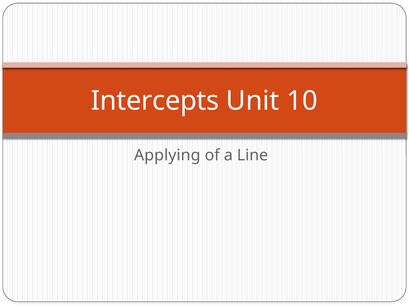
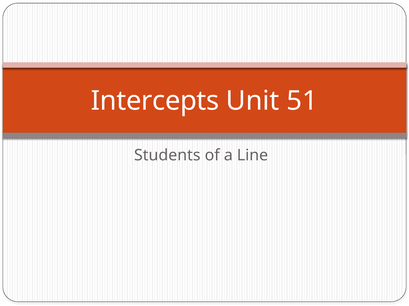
10: 10 -> 51 (302, 101)
Applying: Applying -> Students (167, 156)
